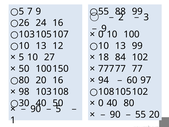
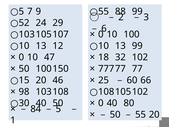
26: 26 -> 52 (24, 23)
24 16: 16 -> 29 (58, 23)
9: 9 -> 6 (104, 28)
5: 5 -> 0 (21, 57)
27: 27 -> 47 (49, 57)
84: 84 -> 32 (120, 57)
80: 80 -> 15 (24, 80)
20 16: 16 -> 46 (58, 80)
94: 94 -> 25 (104, 80)
97: 97 -> 66 (146, 80)
90: 90 -> 84 (36, 109)
90: 90 -> 50 (115, 114)
